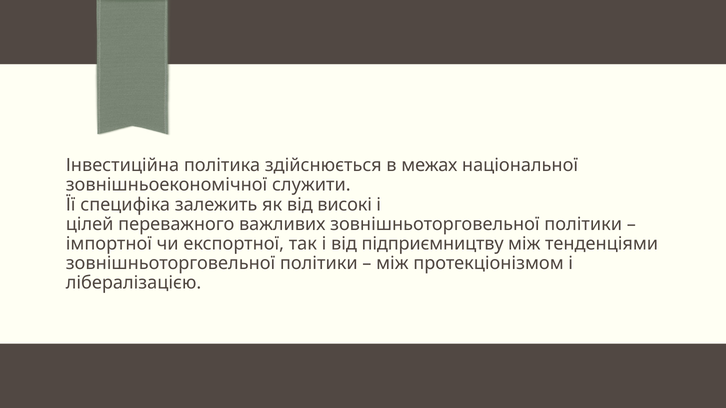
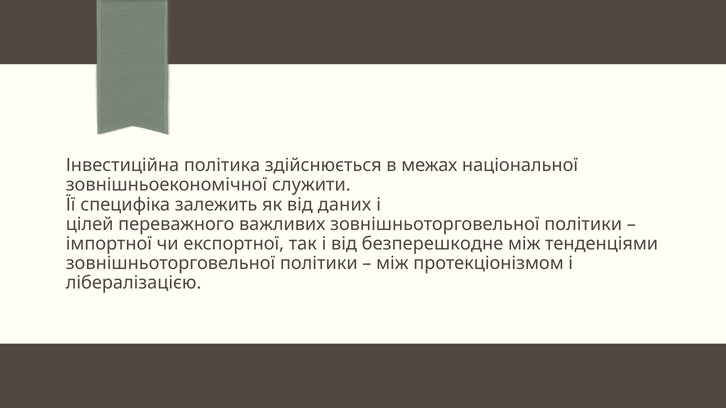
високі: високі -> даних (344, 205)
підприємництву: підприємництву -> безперешкодне (432, 244)
